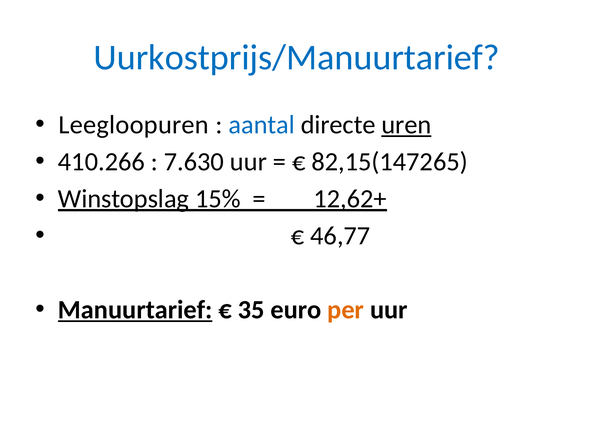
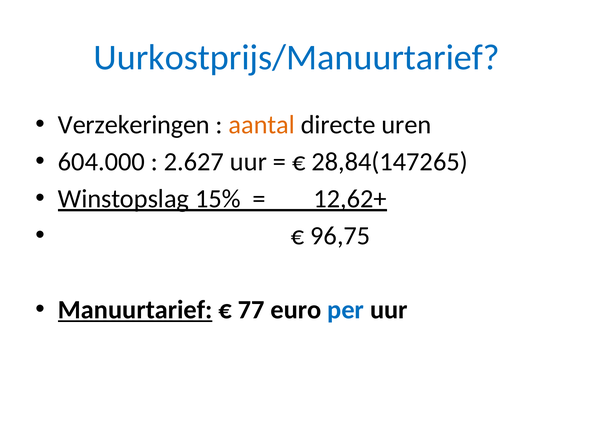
Leegloopuren: Leegloopuren -> Verzekeringen (134, 125)
aantal colour: blue -> orange (262, 125)
uren underline: present -> none (406, 125)
410.266: 410.266 -> 604.000 (101, 162)
7.630: 7.630 -> 2.627 (194, 162)
82,15(147265: 82,15(147265 -> 28,84(147265 (390, 162)
46,77: 46,77 -> 96,75 (340, 236)
35: 35 -> 77 (251, 309)
per colour: orange -> blue (346, 309)
